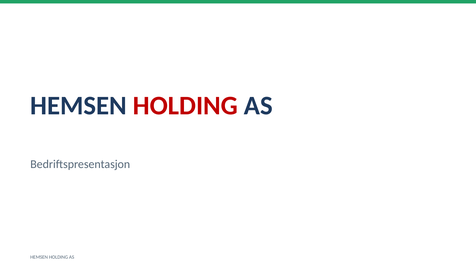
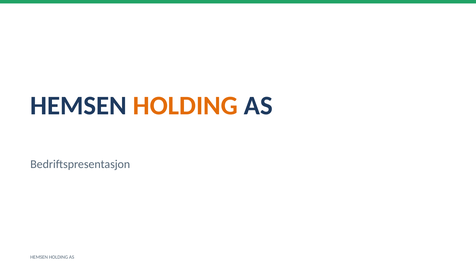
HOLDING colour: red -> orange (185, 106)
